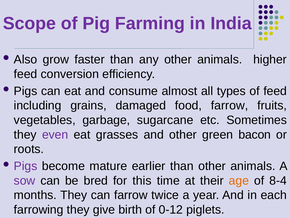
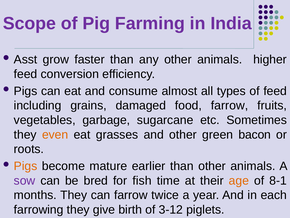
Also: Also -> Asst (26, 59)
even colour: purple -> orange (55, 134)
Pigs colour: purple -> orange (26, 166)
this: this -> fish (142, 180)
8-4: 8-4 -> 8-1 (278, 180)
0-12: 0-12 -> 3-12 (171, 209)
